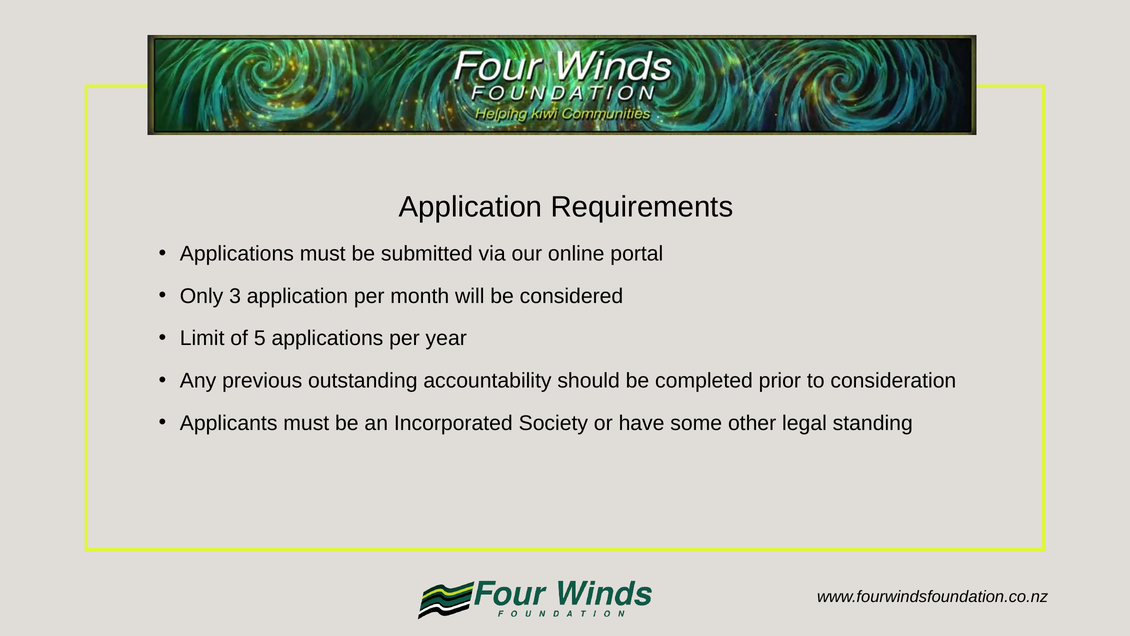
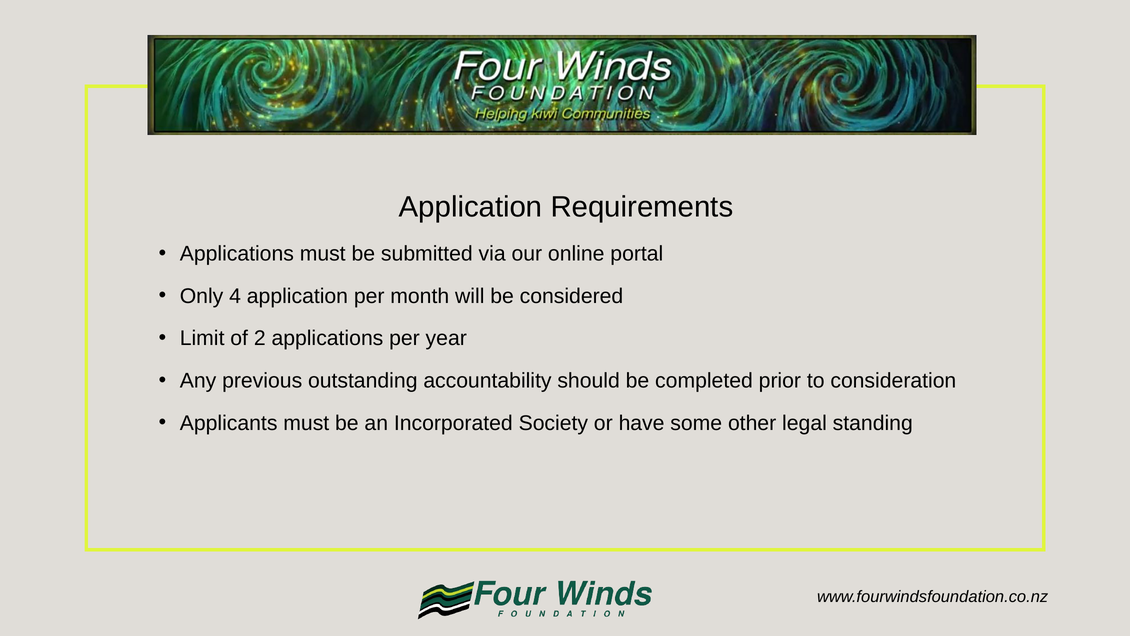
3: 3 -> 4 (235, 296)
5: 5 -> 2 (260, 338)
